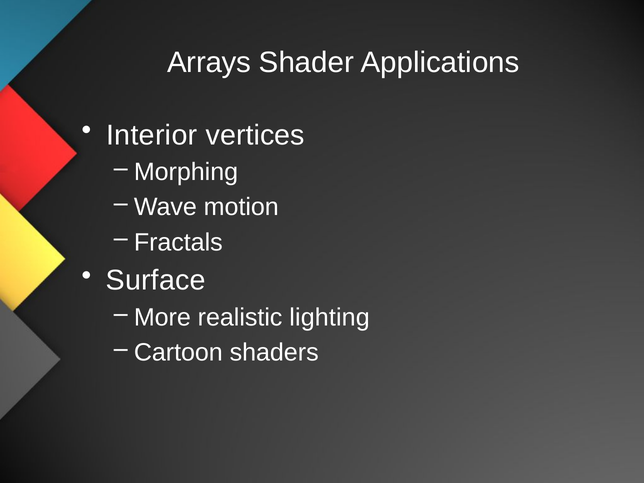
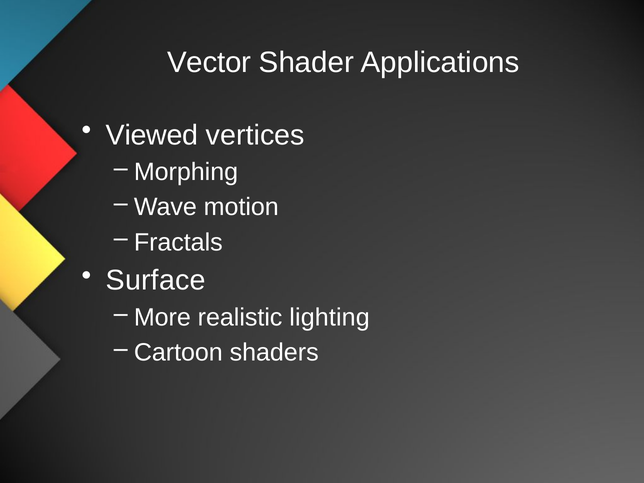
Arrays: Arrays -> Vector (209, 63)
Interior: Interior -> Viewed (152, 135)
